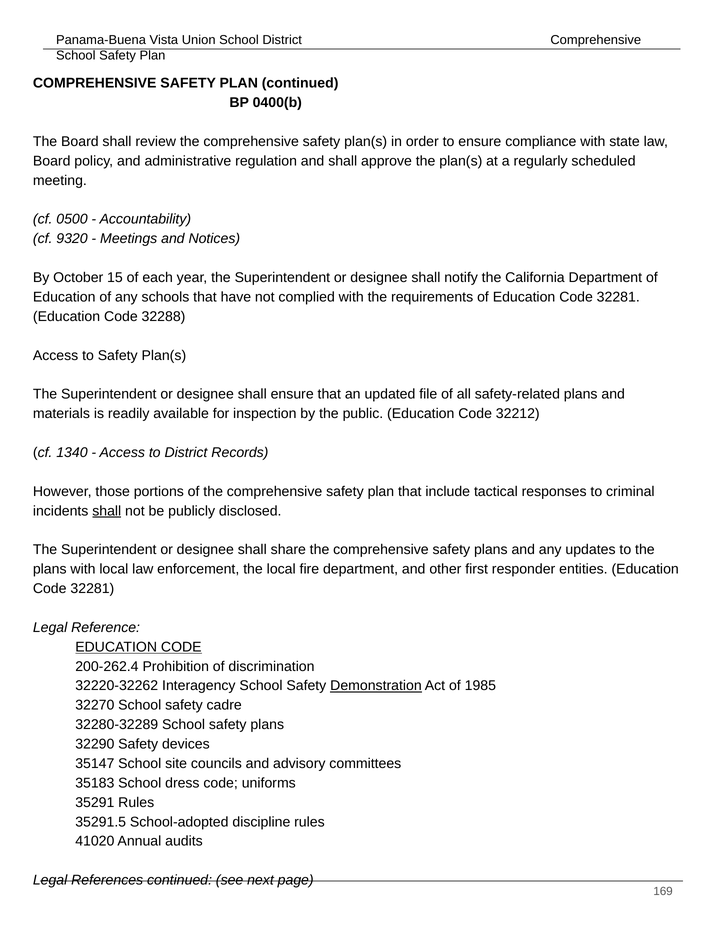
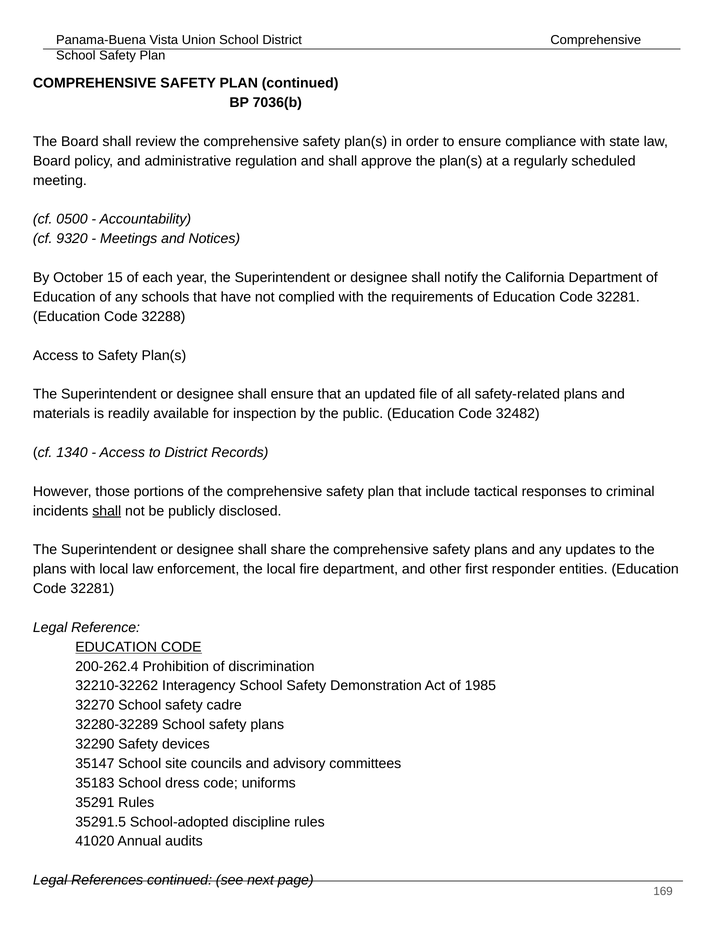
0400(b: 0400(b -> 7036(b (277, 103)
32212: 32212 -> 32482 (518, 414)
32220-32262: 32220-32262 -> 32210-32262 (117, 686)
Demonstration underline: present -> none (376, 686)
